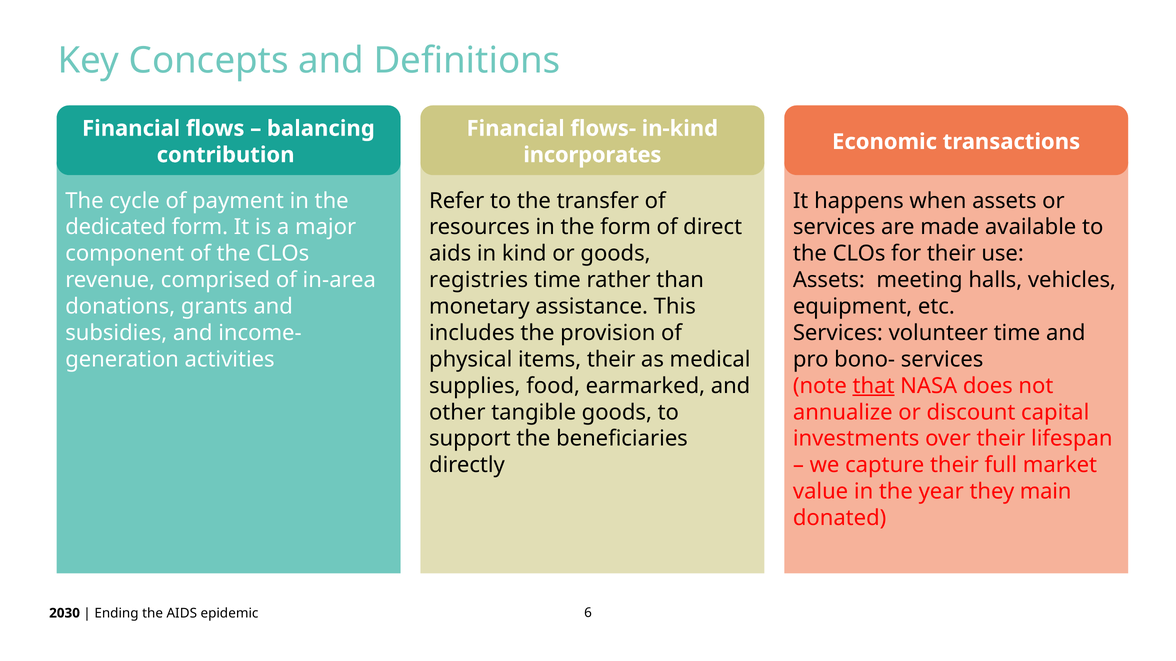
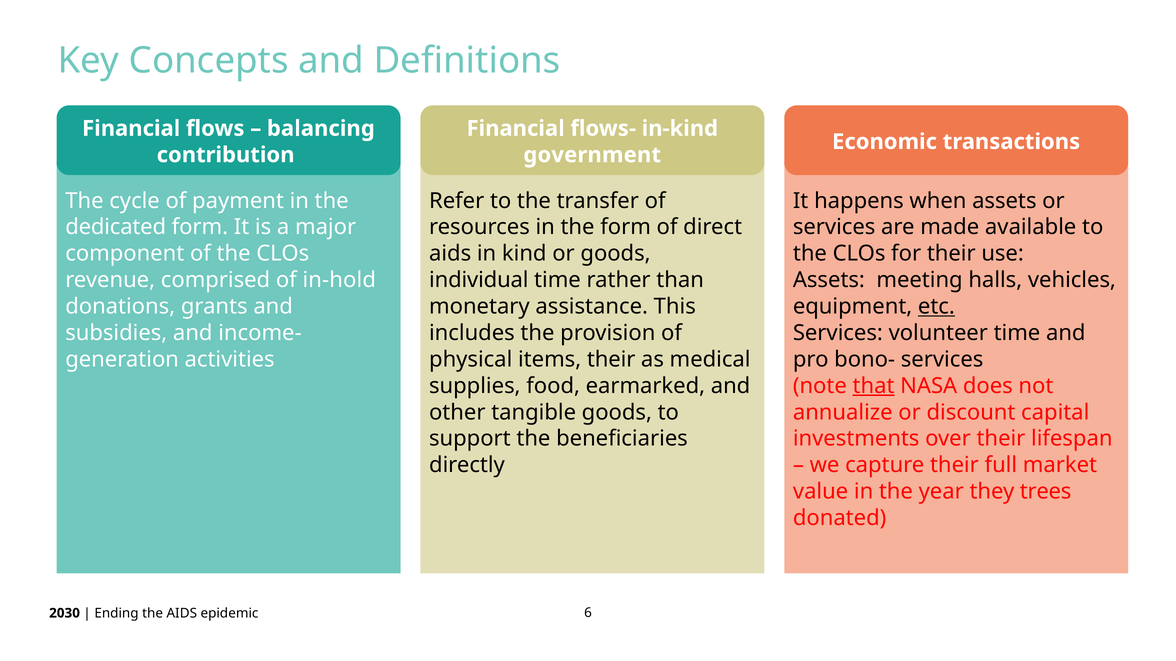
incorporates: incorporates -> government (592, 155)
in-area: in-area -> in-hold (339, 280)
registries: registries -> individual (479, 280)
etc underline: none -> present (936, 307)
main: main -> trees (1046, 492)
